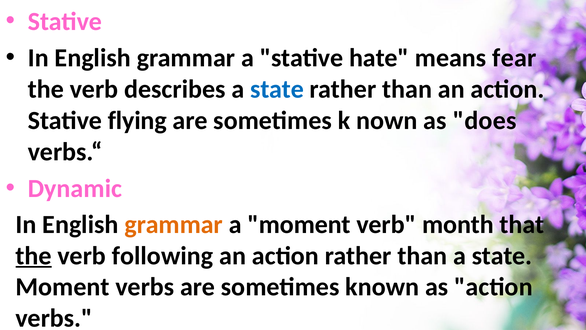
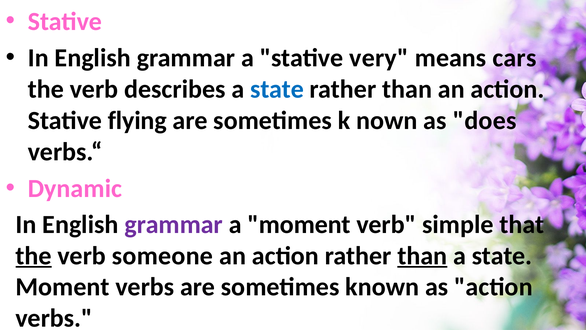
hate: hate -> very (379, 58)
fear: fear -> cars (514, 58)
grammar colour: orange -> purple (174, 224)
month: month -> simple (458, 224)
following: following -> someone (162, 255)
than underline: none -> present (422, 255)
